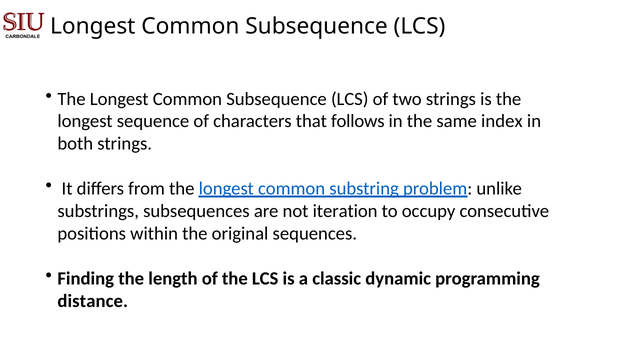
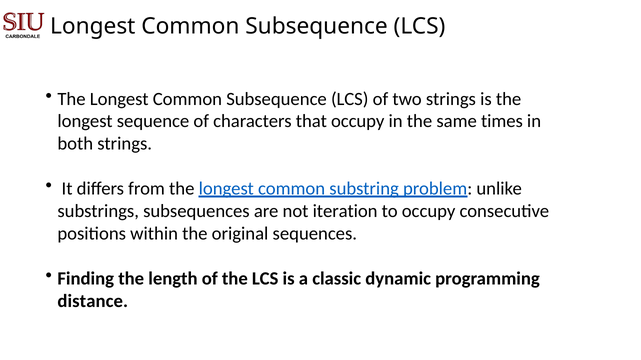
that follows: follows -> occupy (358, 121)
index: index -> times (502, 121)
